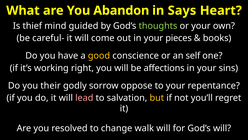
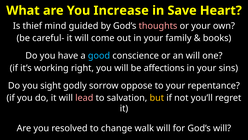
Abandon: Abandon -> Increase (121, 11)
Says: Says -> Save (182, 11)
thoughts colour: light green -> pink (158, 26)
pieces: pieces -> family (179, 38)
good colour: yellow -> light blue (99, 56)
an self: self -> will (193, 56)
their: their -> sight (51, 85)
